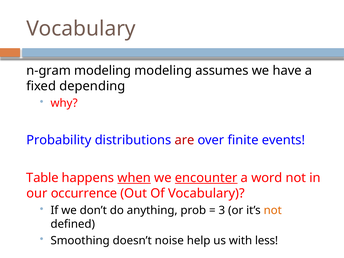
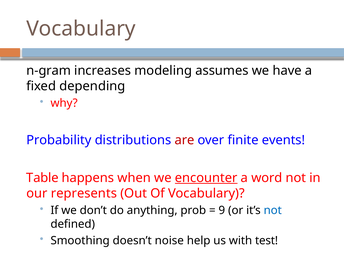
n-gram modeling: modeling -> increases (103, 71)
when underline: present -> none (134, 178)
occurrence: occurrence -> represents (84, 193)
3: 3 -> 9 (222, 210)
not colour: orange -> blue (273, 210)
less: less -> test (267, 241)
